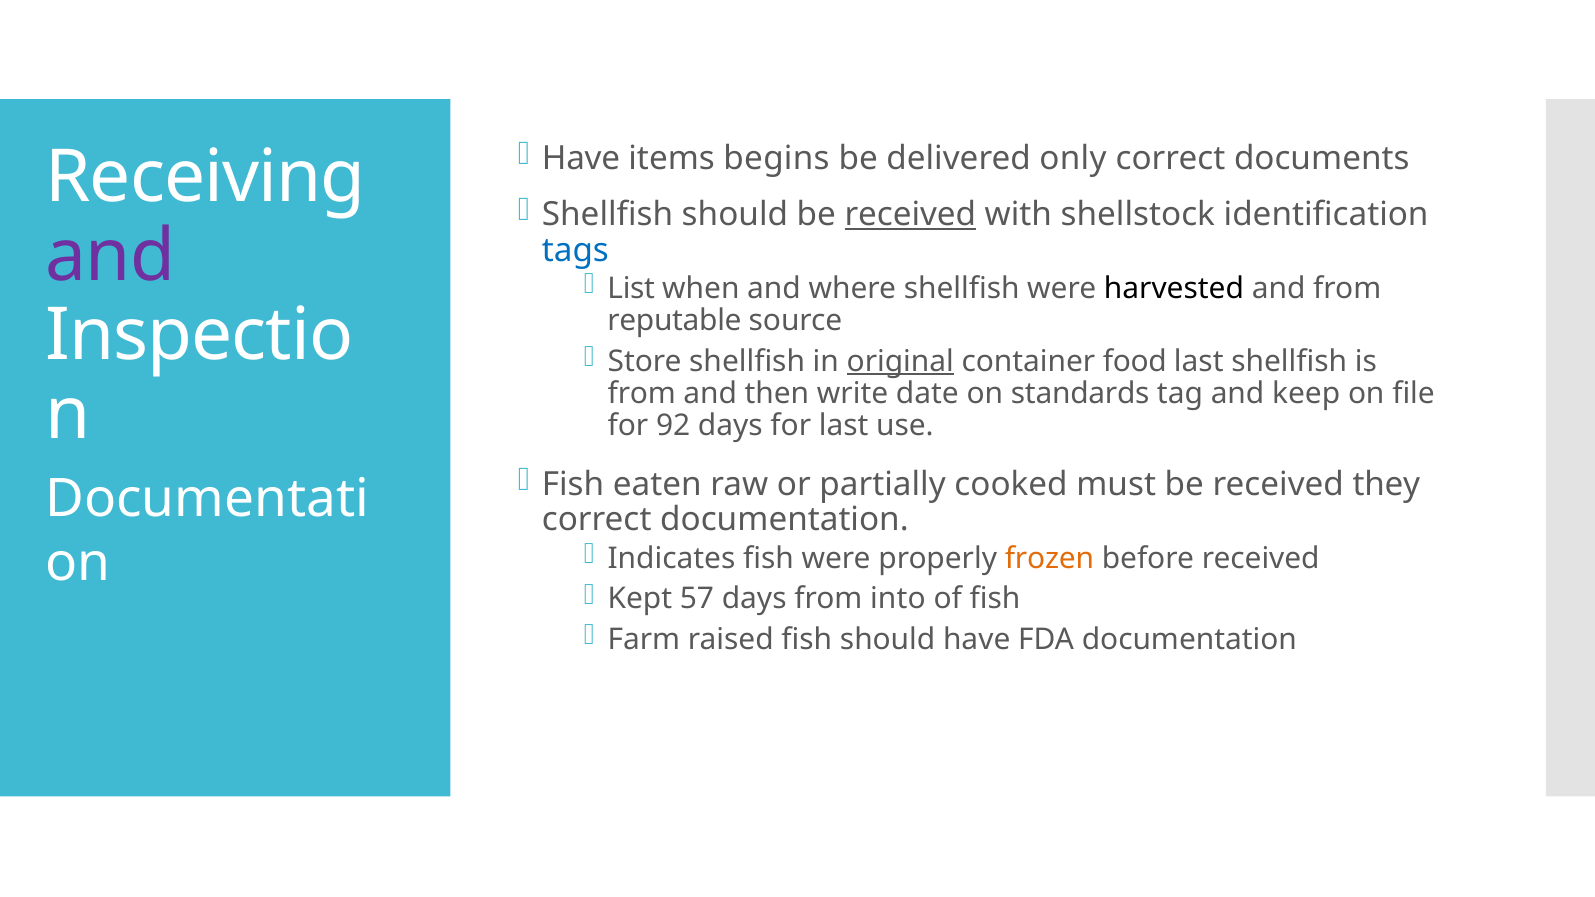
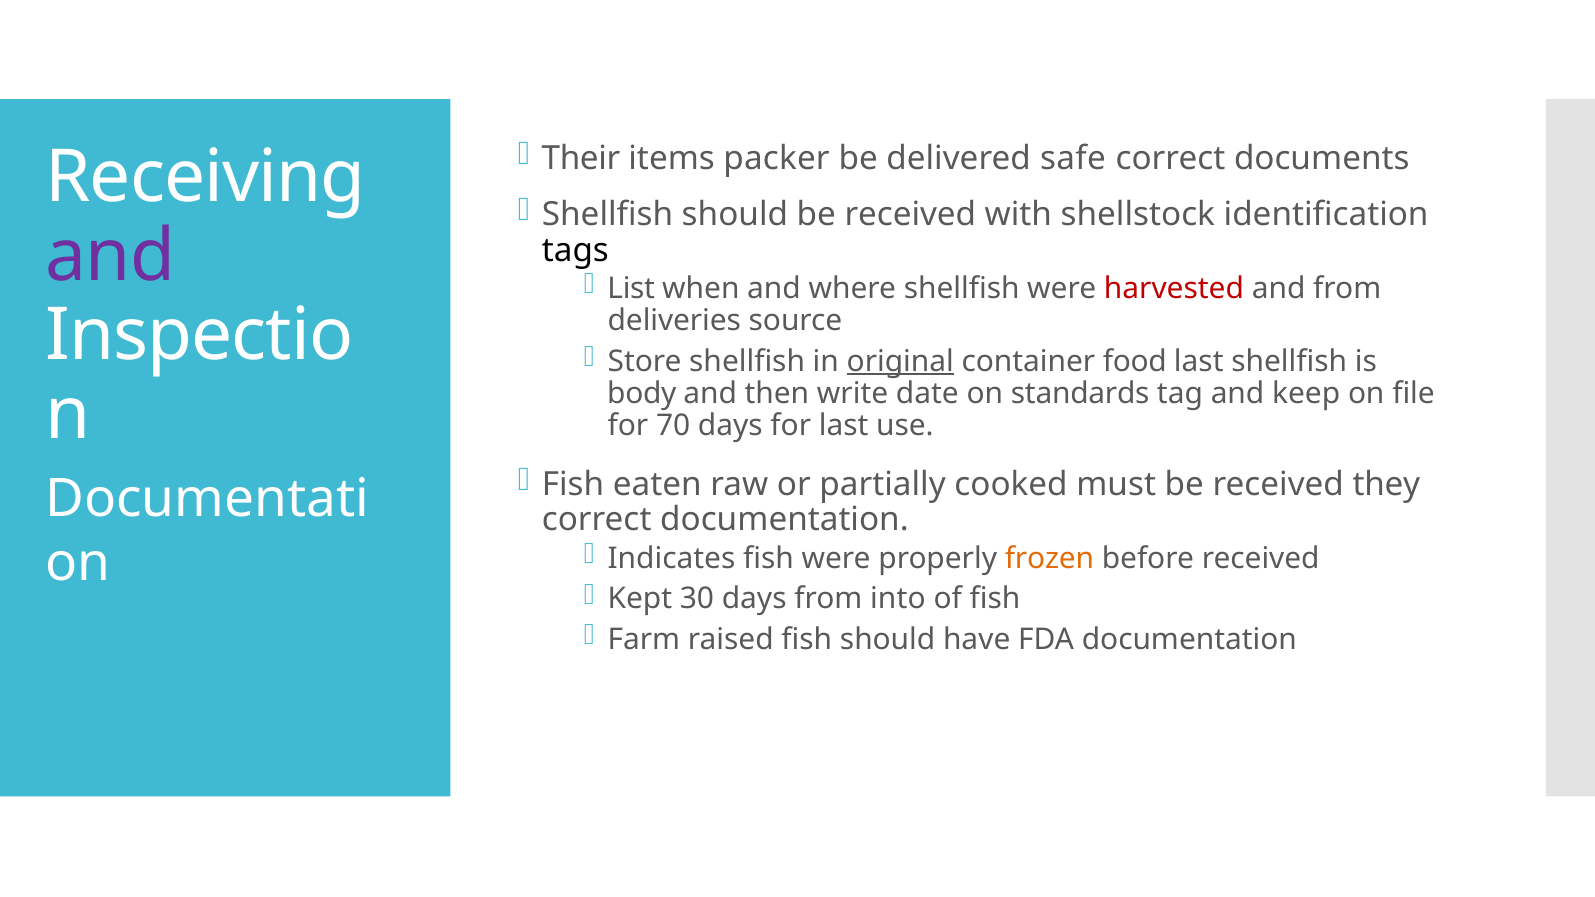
Have: Have -> Their (581, 159)
begins: begins -> packer (777, 159)
only: only -> safe (1073, 159)
received underline: present -> none (910, 214)
tags colour: blue -> black (575, 250)
harvested colour: black -> red (1174, 288)
reputable: reputable -> deliveries (674, 321)
from: from -> body (642, 394)
92: 92 -> 70 (673, 426)
57: 57 -> 30 (697, 599)
